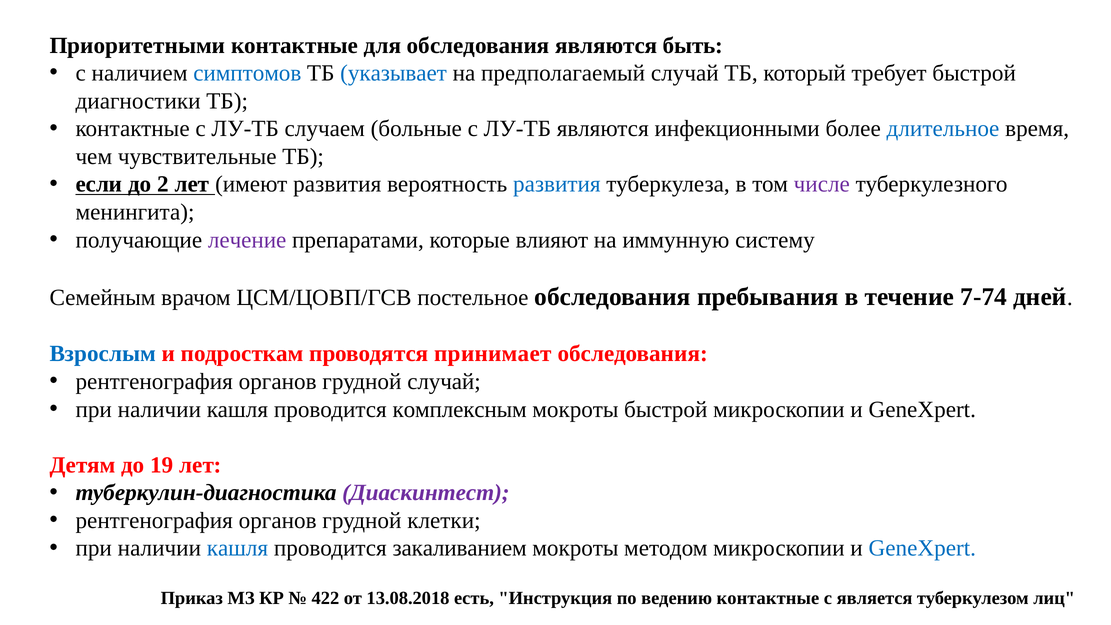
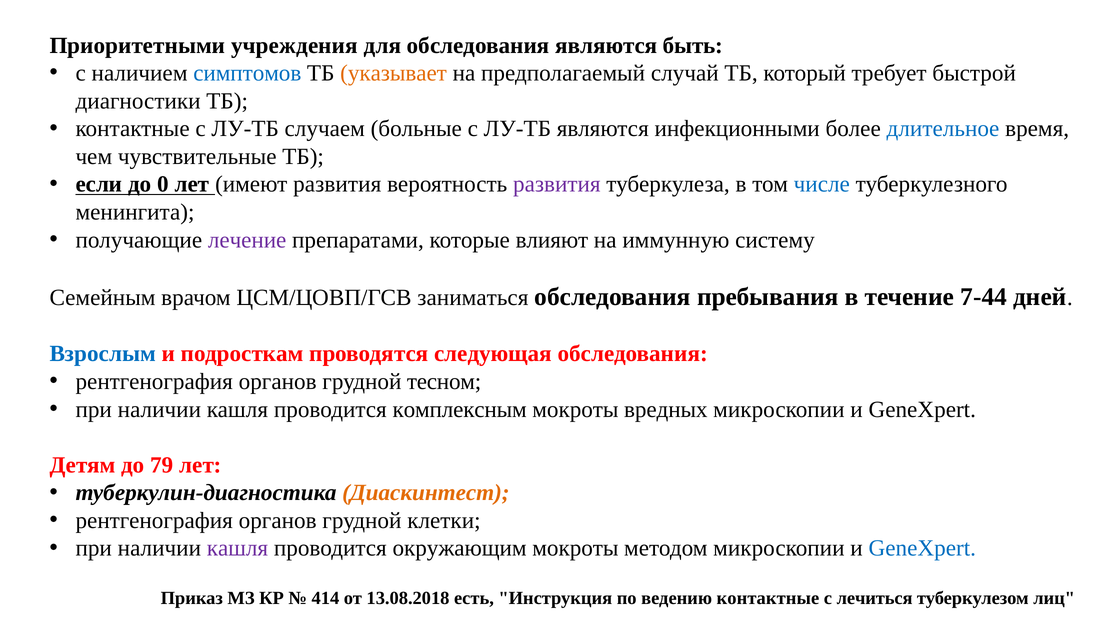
Приоритетными контактные: контактные -> учреждения (294, 45)
указывает colour: blue -> orange (394, 73)
2: 2 -> 0 (163, 184)
развития colour: blue -> purple (557, 184)
числе colour: purple -> blue (822, 184)
постельное: постельное -> заниматься (473, 298)
7-74: 7-74 -> 7-44 (984, 297)
принимает: принимает -> следующая (493, 354)
грудной случай: случай -> тесном (444, 382)
мокроты быстрой: быстрой -> вредных (666, 409)
19: 19 -> 79 (162, 465)
Диаскинтест colour: purple -> orange (426, 493)
кашля colour: blue -> purple (237, 548)
закаливанием: закаливанием -> окружающим (460, 548)
422: 422 -> 414 (325, 598)
является: является -> лечиться (875, 598)
